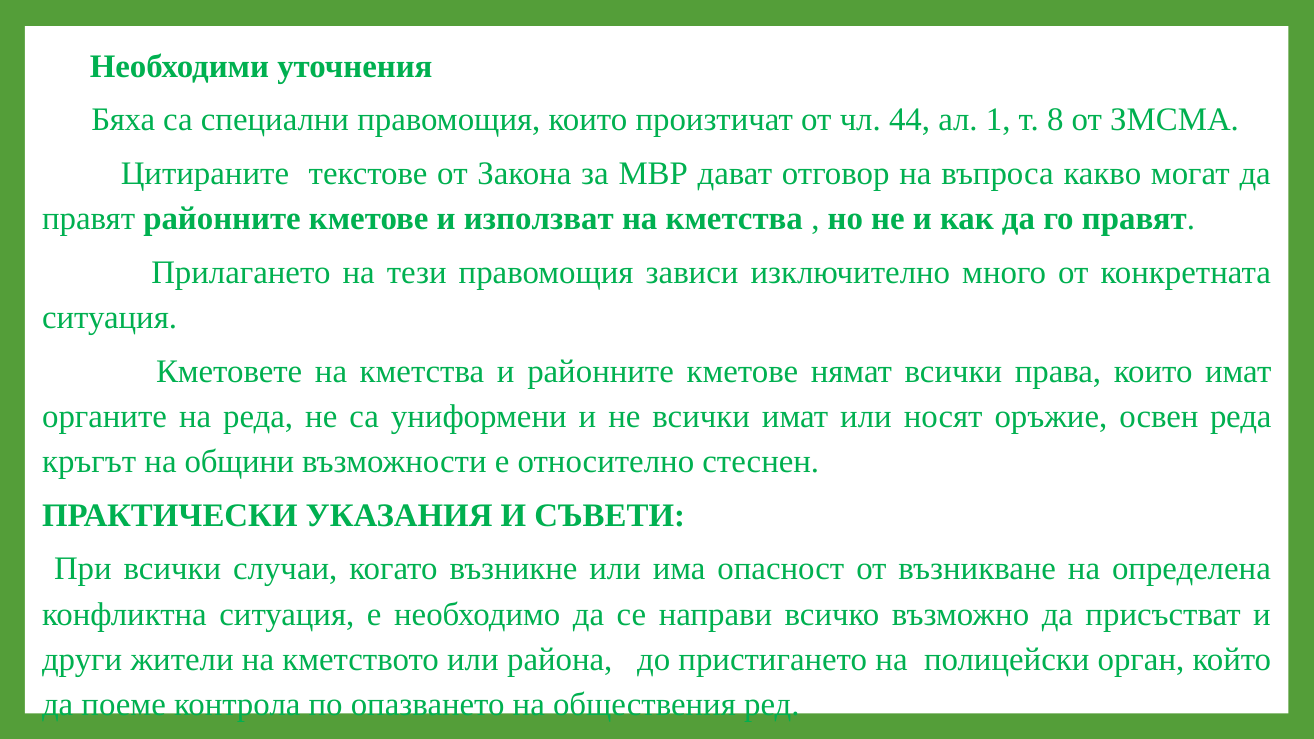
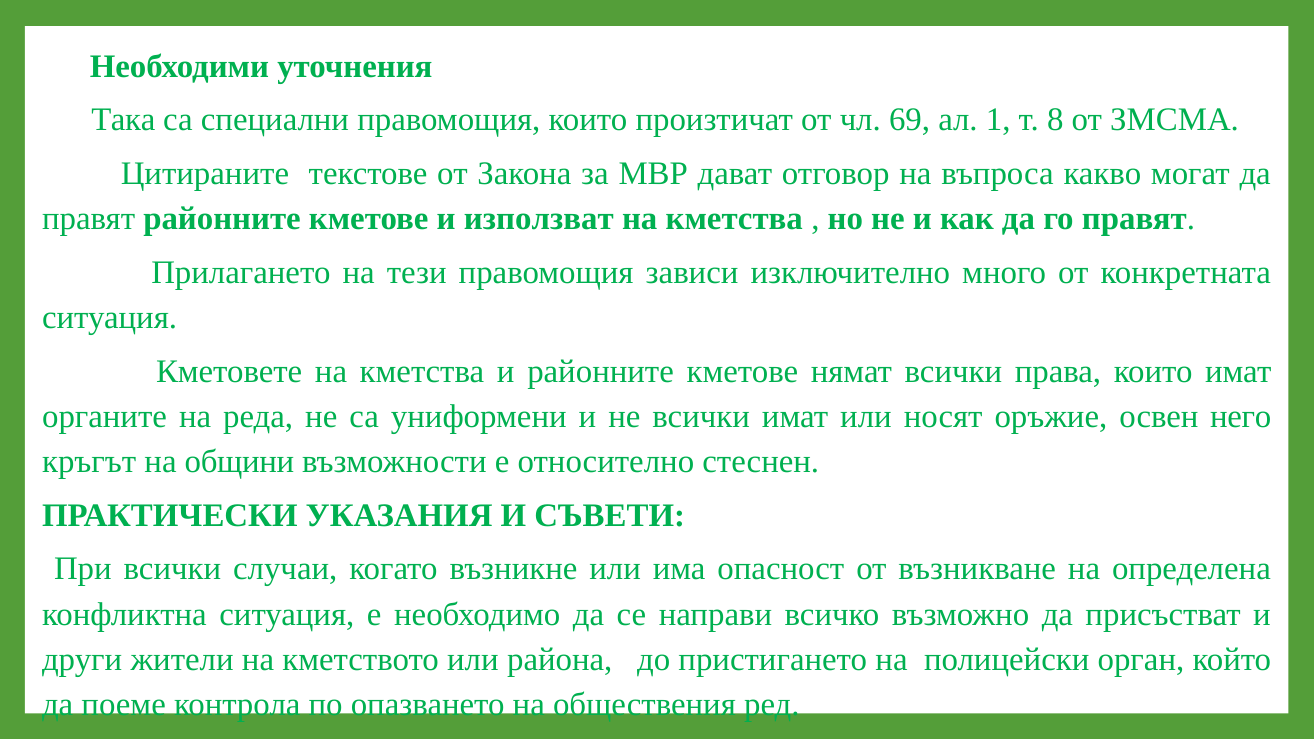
Бяха: Бяха -> Така (123, 120)
44: 44 -> 69 (910, 120)
освен реда: реда -> него (1241, 417)
